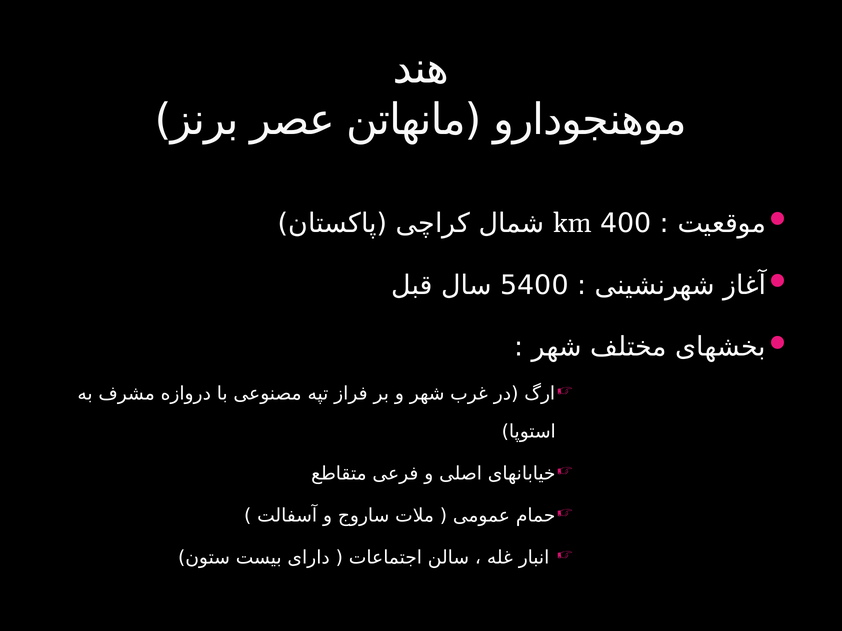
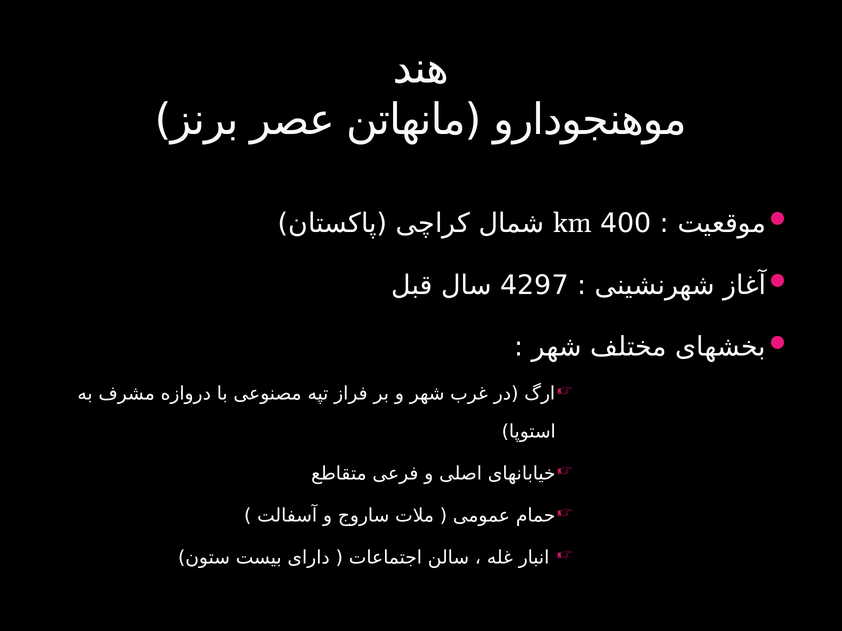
5400: 5400 -> 4297 (534, 286)
